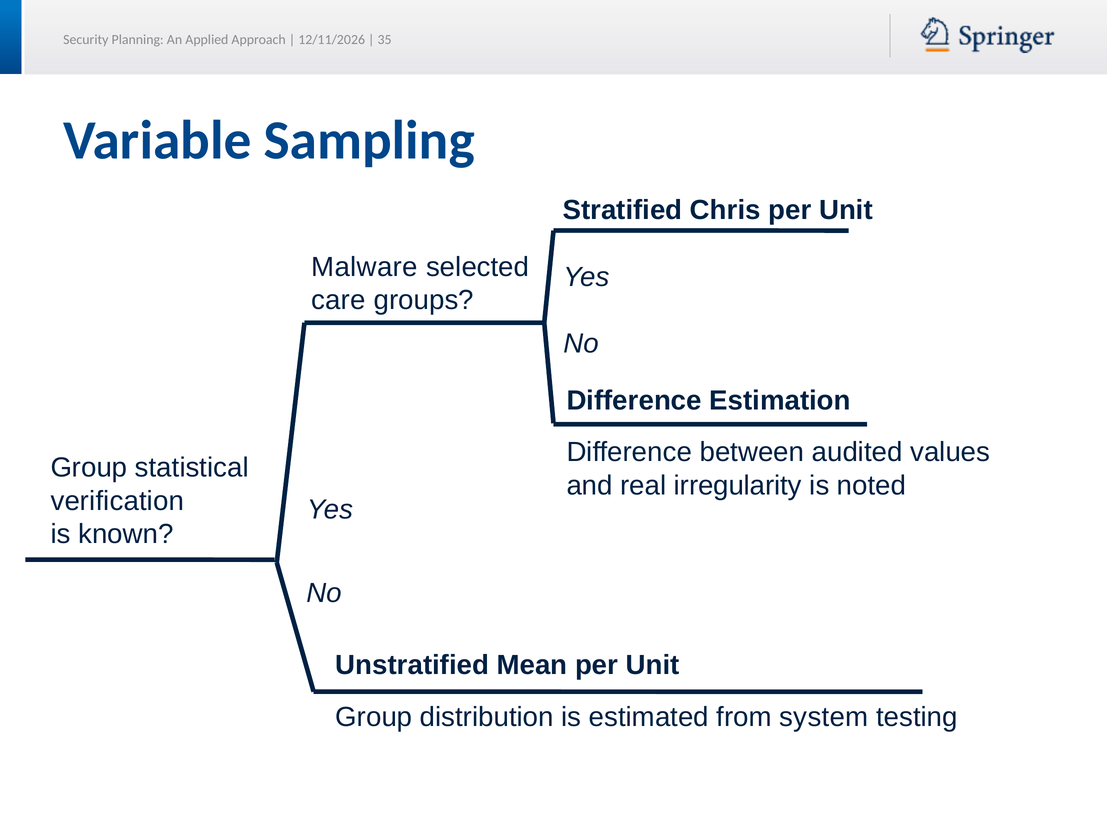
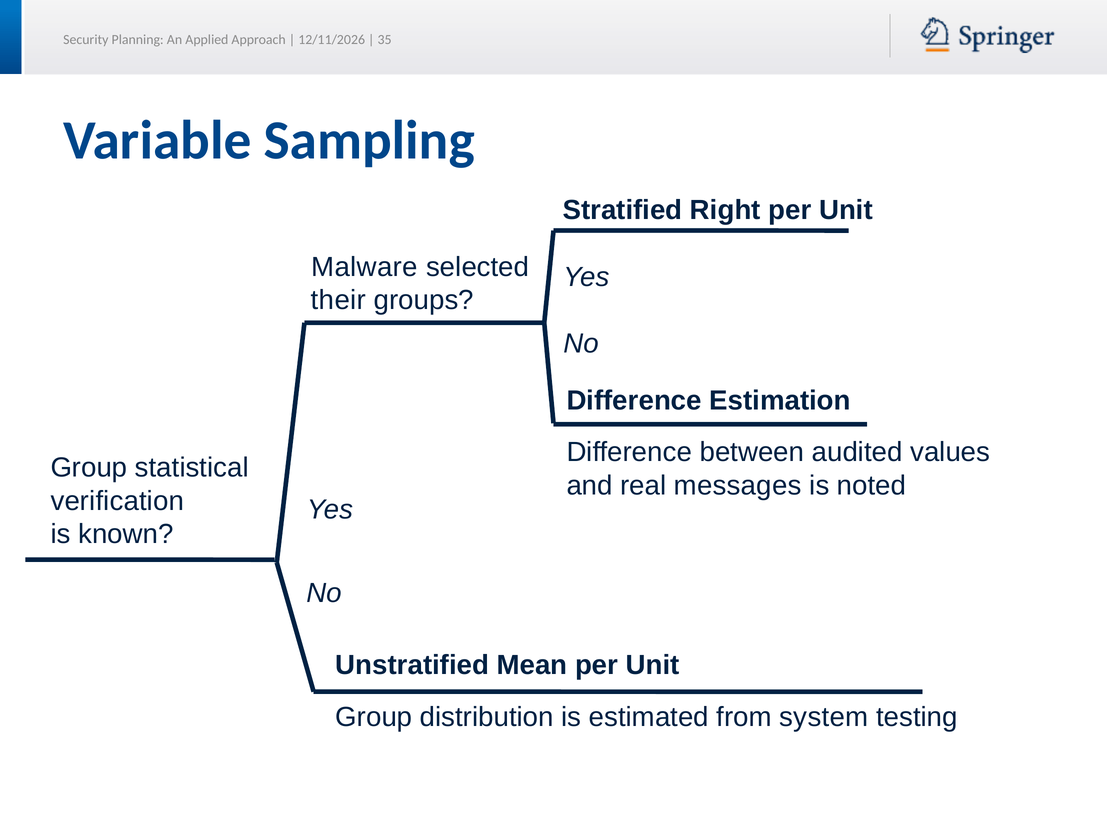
Chris: Chris -> Right (725, 210)
care: care -> their (338, 300)
irregularity: irregularity -> messages (738, 486)
